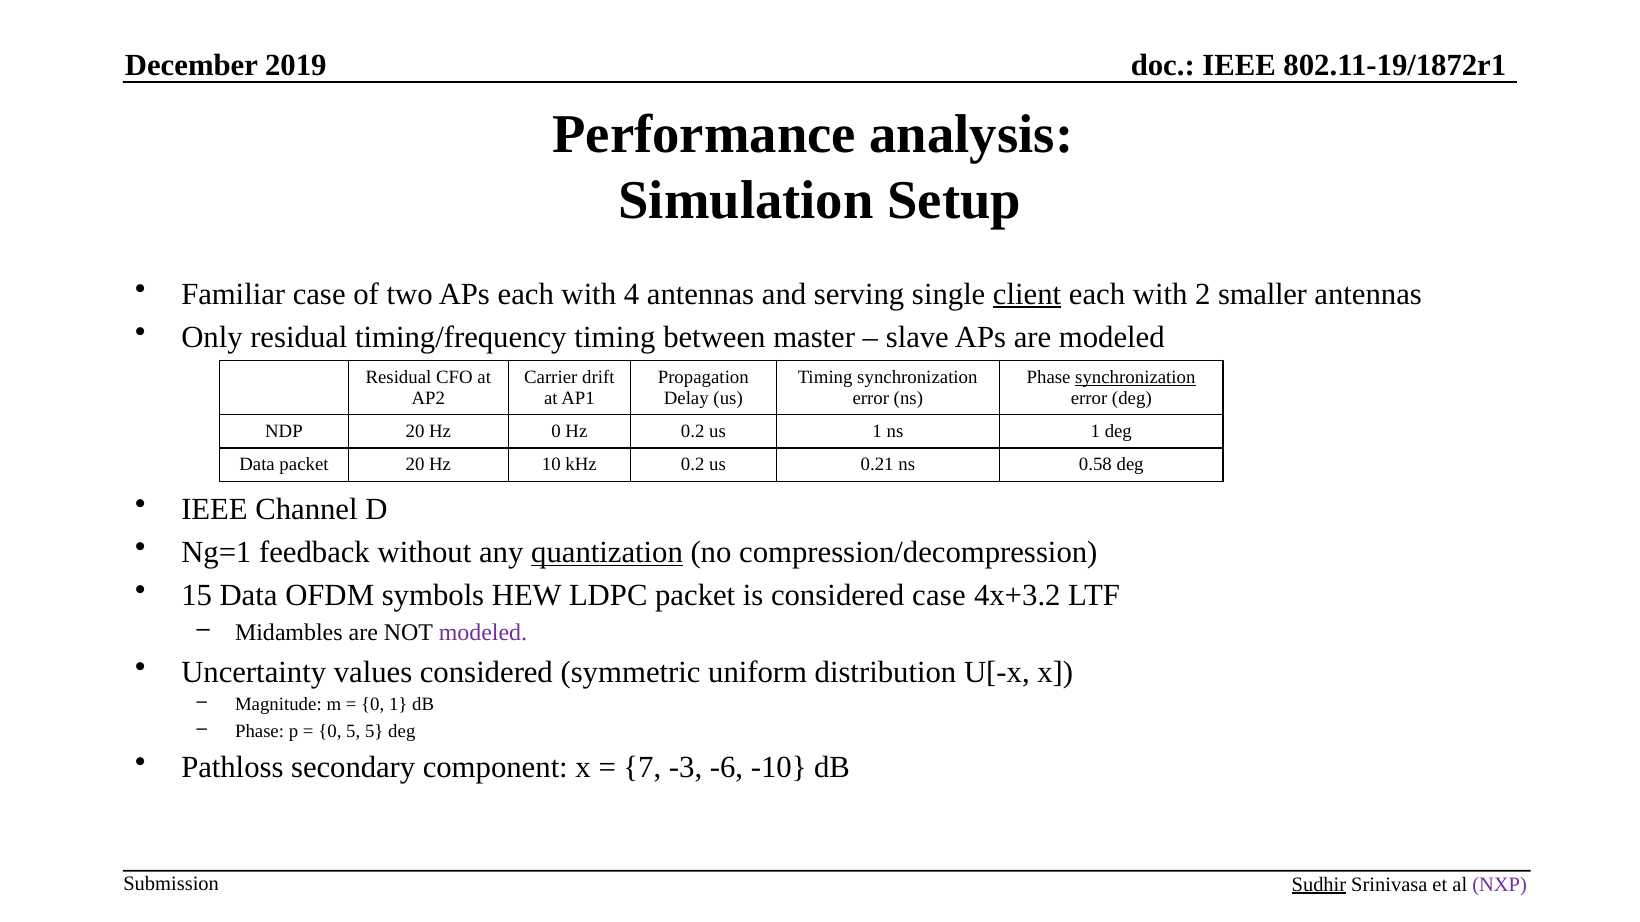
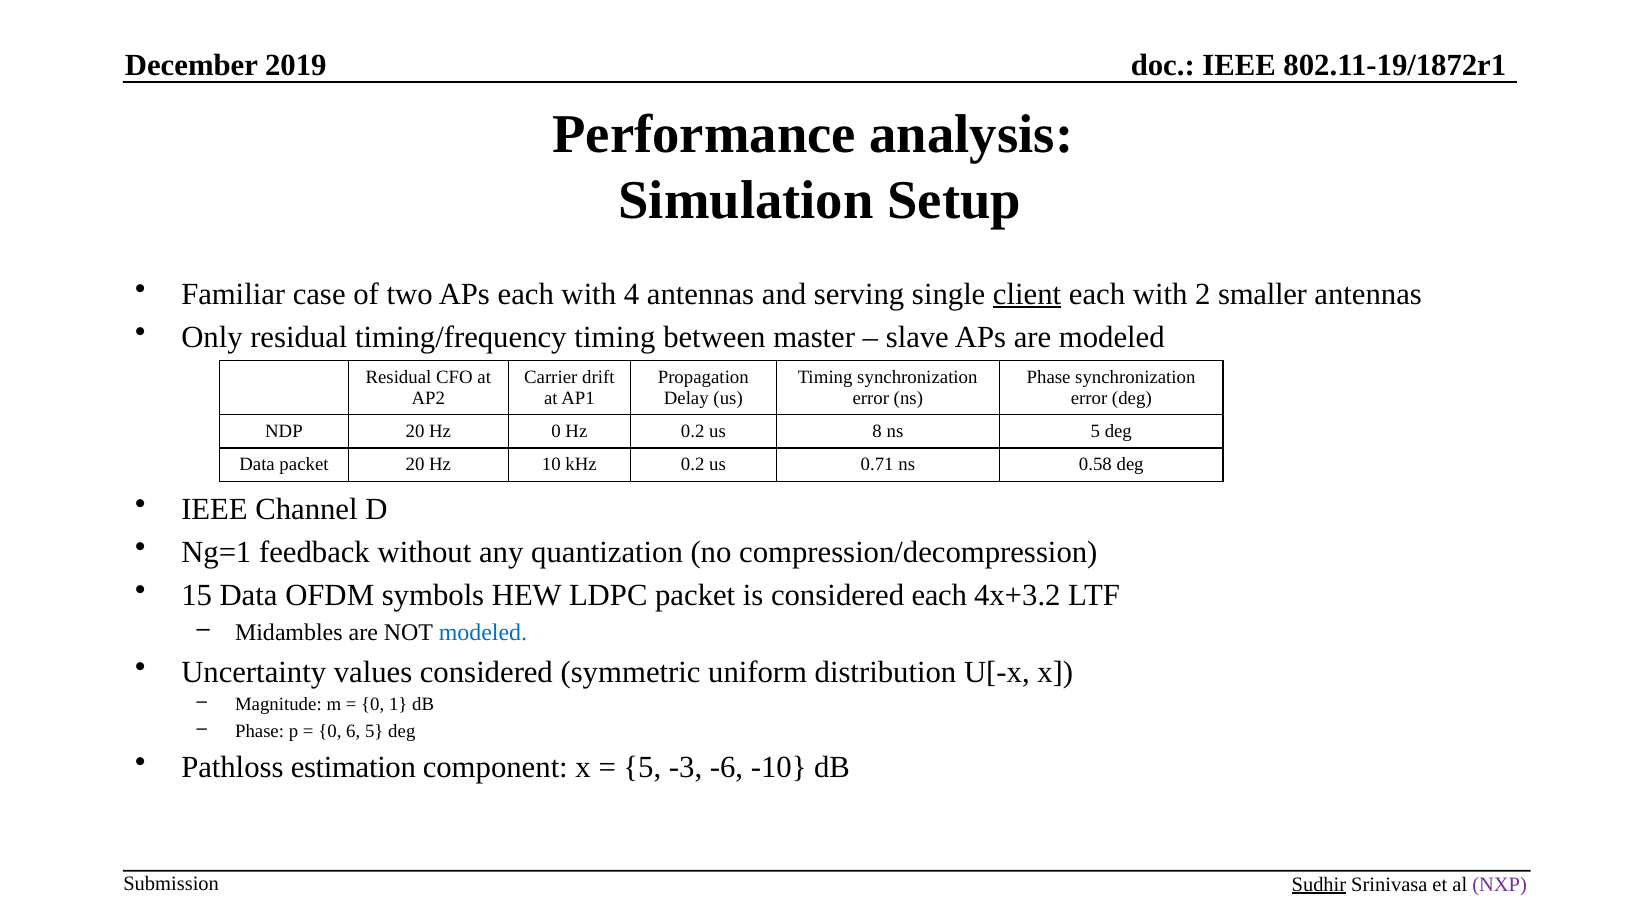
synchronization underline: present -> none (1135, 378)
us 1: 1 -> 8 (877, 432)
ns 1: 1 -> 5 (1095, 432)
0.21: 0.21 -> 0.71 (877, 465)
quantization underline: present -> none (607, 553)
considered case: case -> each (939, 596)
modeled colour: purple -> blue (483, 633)
0 5: 5 -> 6 (353, 731)
secondary: secondary -> estimation (353, 768)
7: 7 -> 5 (642, 768)
